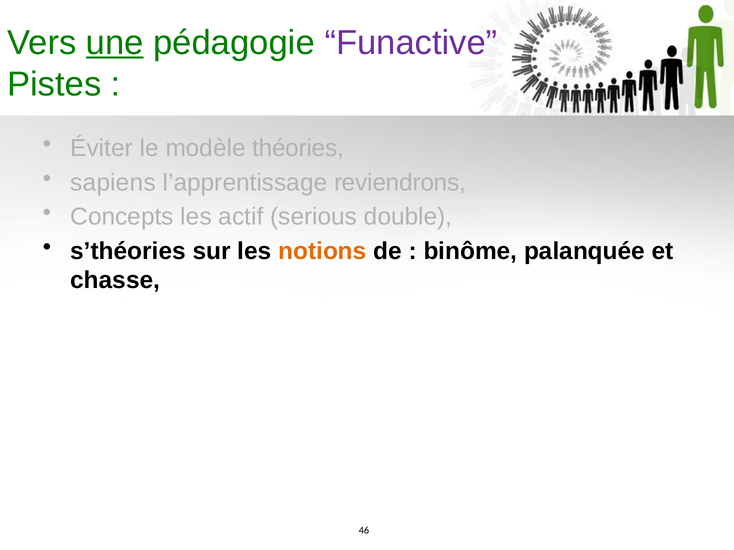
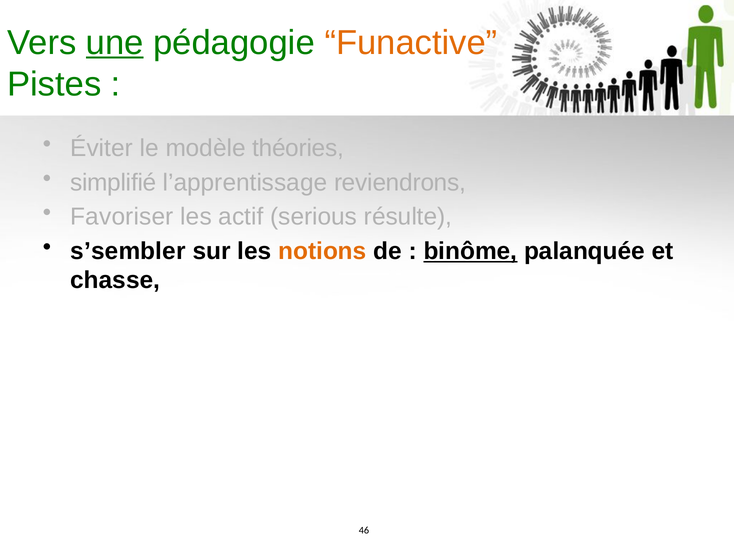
Funactive colour: purple -> orange (411, 43)
sapiens: sapiens -> simplifié (113, 183)
Concepts: Concepts -> Favoriser (122, 217)
double: double -> résulte (408, 217)
s’théories: s’théories -> s’sembler (128, 251)
binôme underline: none -> present (470, 251)
